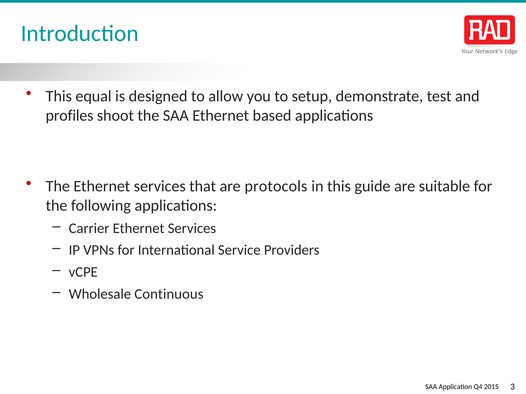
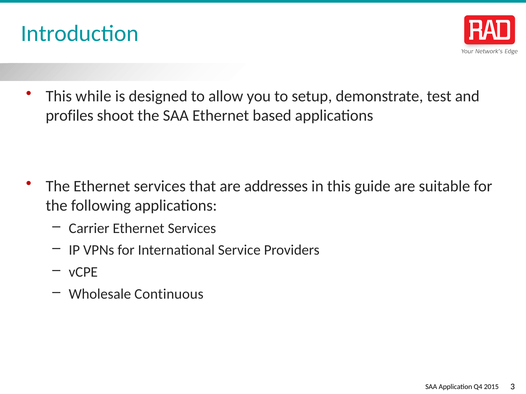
equal: equal -> while (93, 96)
protocols: protocols -> addresses (276, 187)
